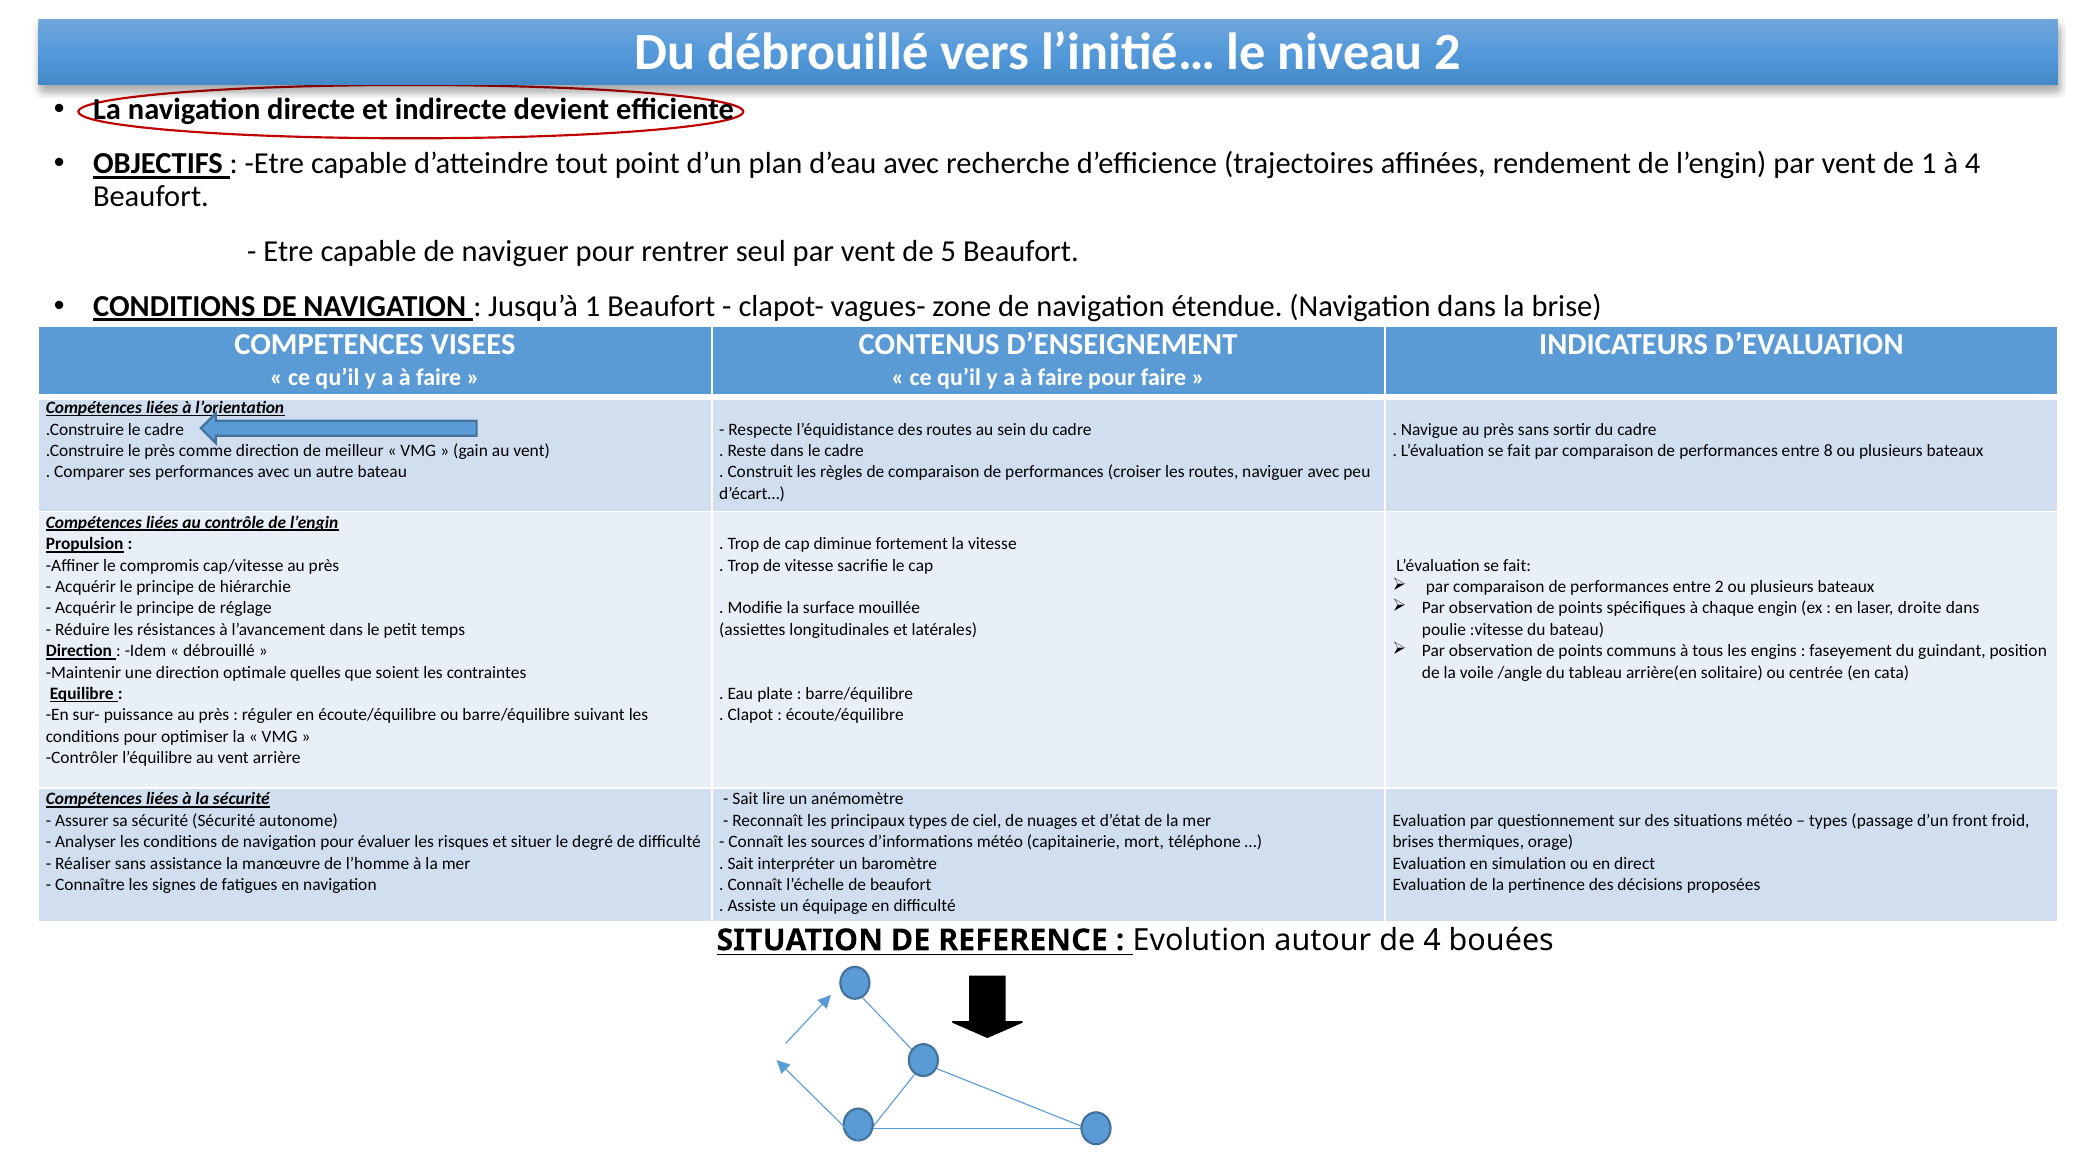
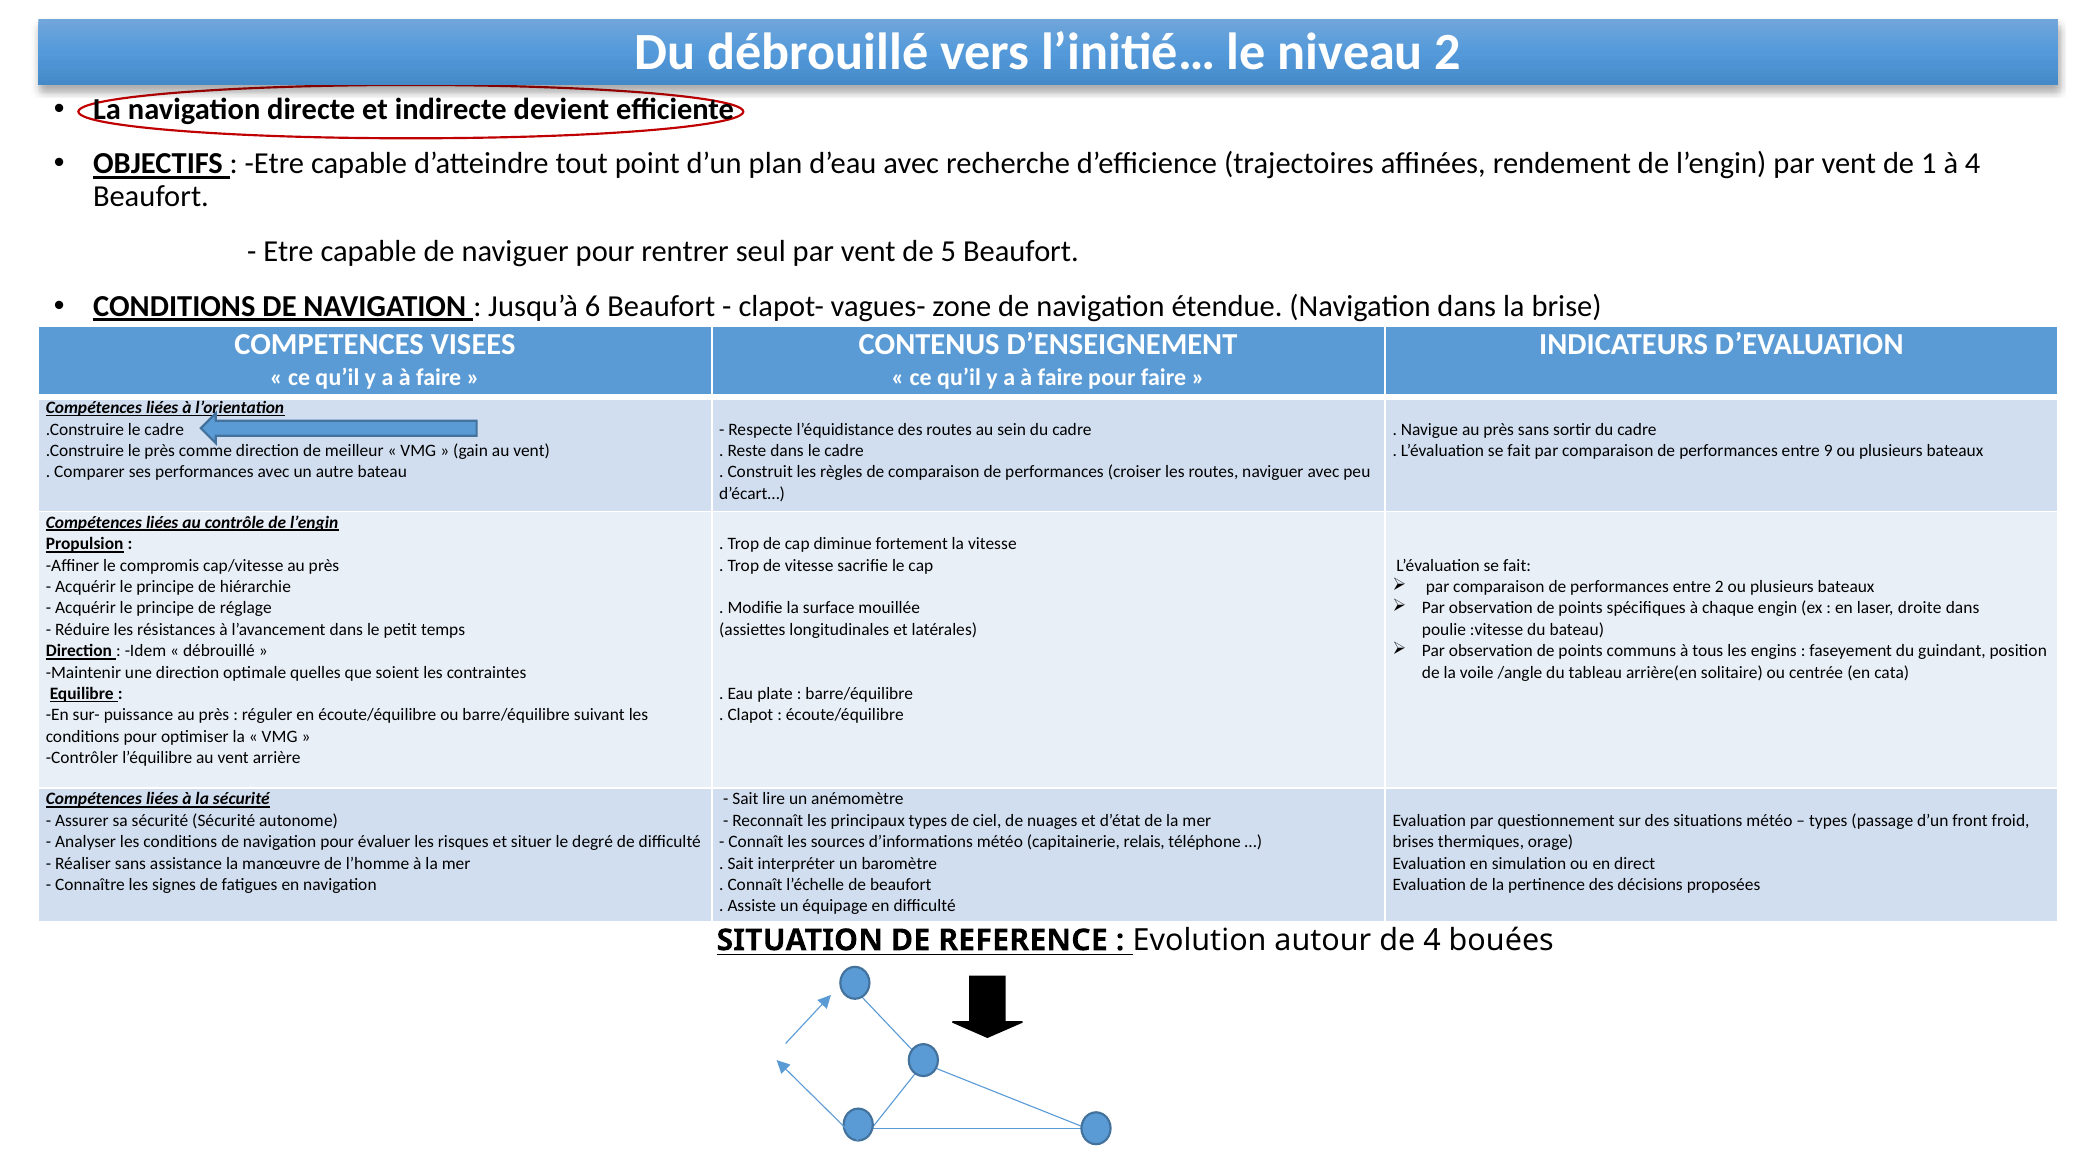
Jusqu’à 1: 1 -> 6 (593, 306)
8: 8 -> 9 (1828, 451)
mort: mort -> relais (1144, 842)
